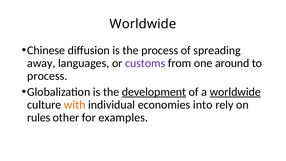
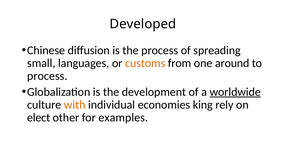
Worldwide: Worldwide -> Developed (143, 24)
away: away -> small (41, 63)
customs colour: purple -> orange (145, 63)
development underline: present -> none (154, 92)
into: into -> king (203, 105)
rules: rules -> elect (39, 118)
